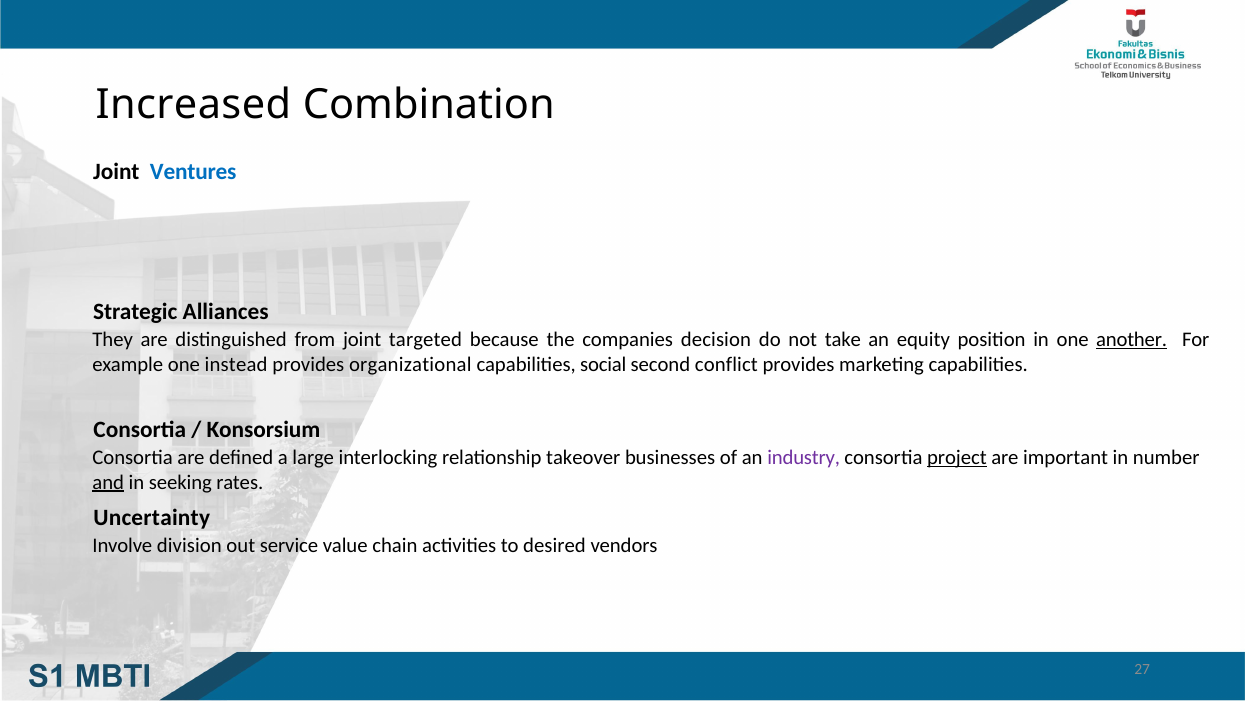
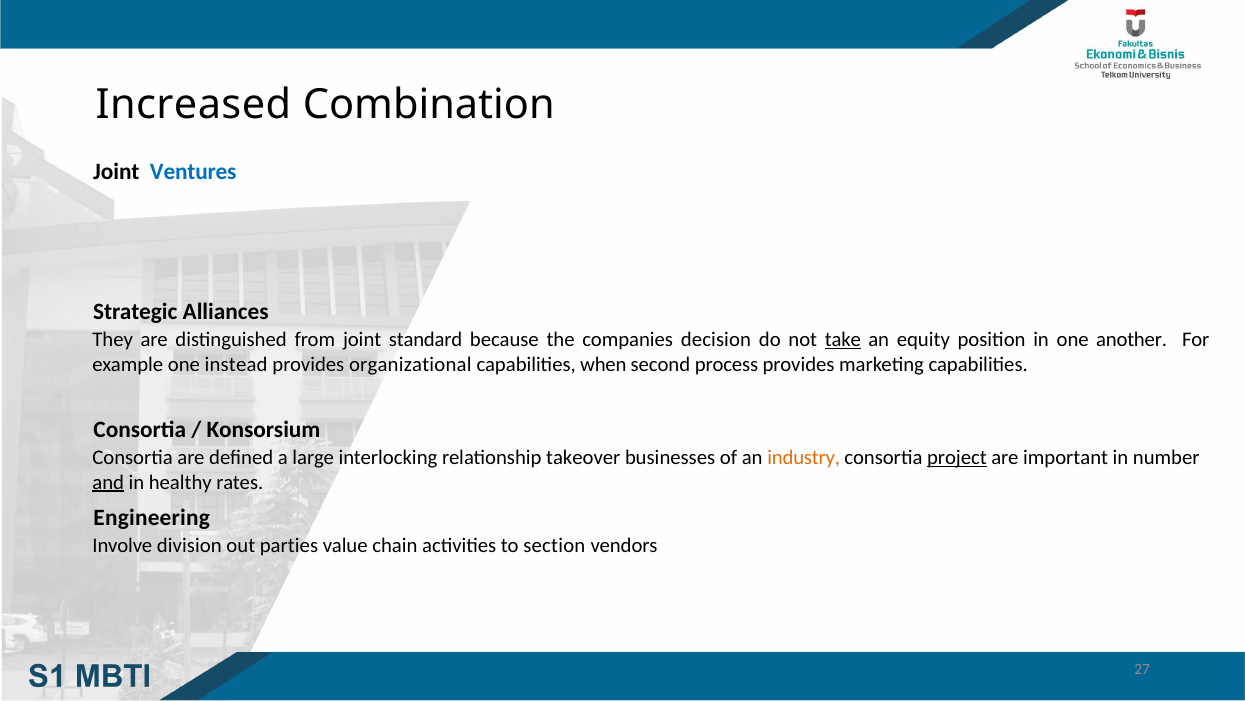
targeted: targeted -> standard (426, 339)
take underline: none -> present (843, 339)
another underline: present -> none (1132, 339)
social: social -> when (603, 364)
conflict: conflict -> process (727, 364)
industry colour: purple -> orange (804, 457)
seeking: seeking -> healthy (180, 482)
Uncertainty: Uncertainty -> Engineering (152, 517)
service: service -> parties (289, 545)
desired: desired -> section (554, 545)
